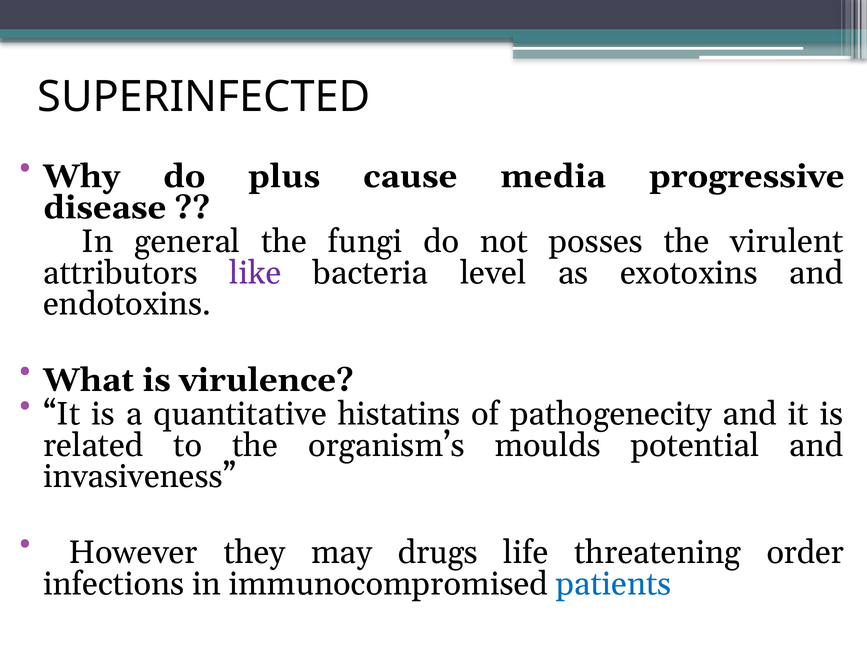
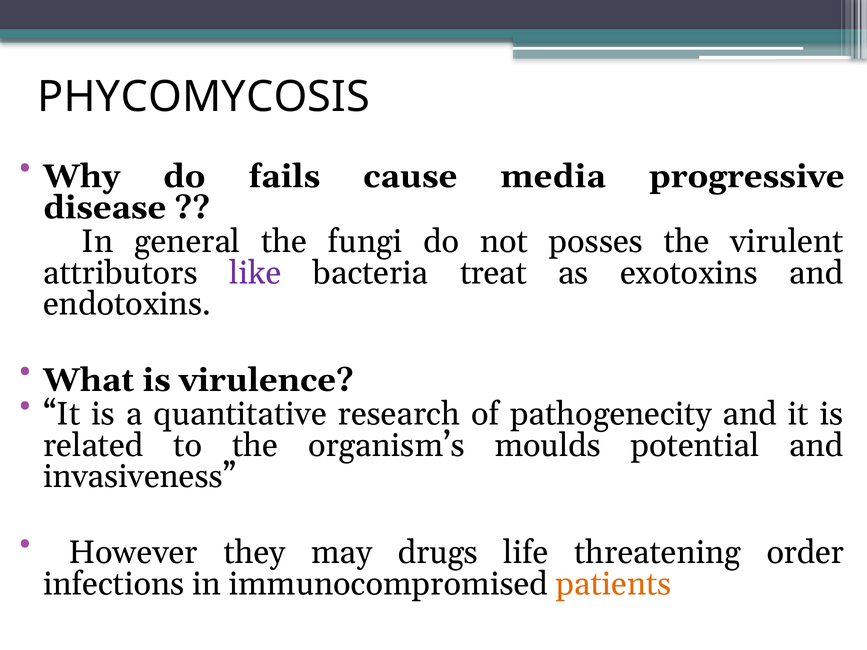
SUPERINFECTED: SUPERINFECTED -> PHYCOMYCOSIS (204, 97)
plus: plus -> fails (284, 176)
level: level -> treat (493, 273)
histatins: histatins -> research (399, 414)
patients colour: blue -> orange (614, 584)
